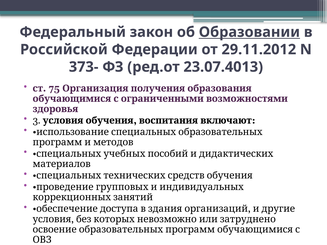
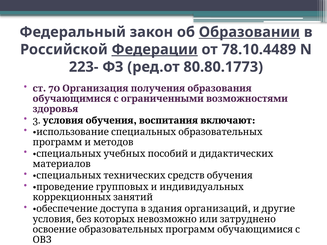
Федерации underline: none -> present (155, 50)
29.11.2012: 29.11.2012 -> 78.10.4489 (259, 50)
373-: 373- -> 223- (84, 67)
23.07.4013: 23.07.4013 -> 80.80.1773 (223, 67)
75: 75 -> 70 (54, 88)
